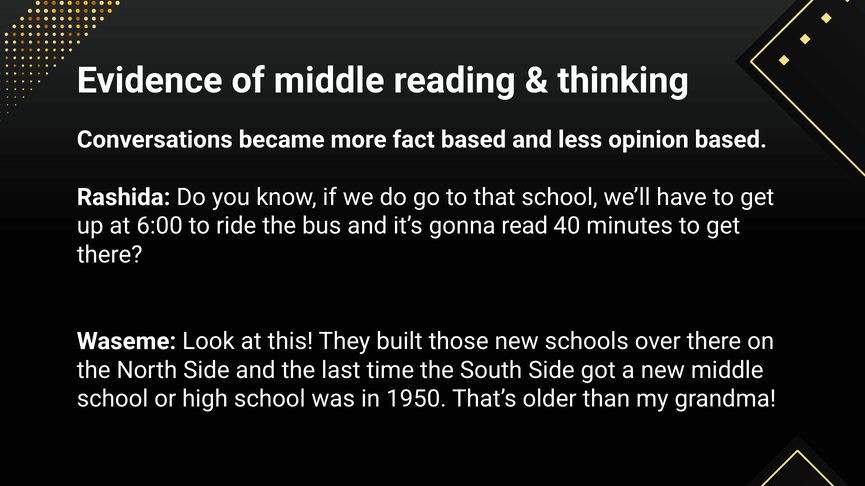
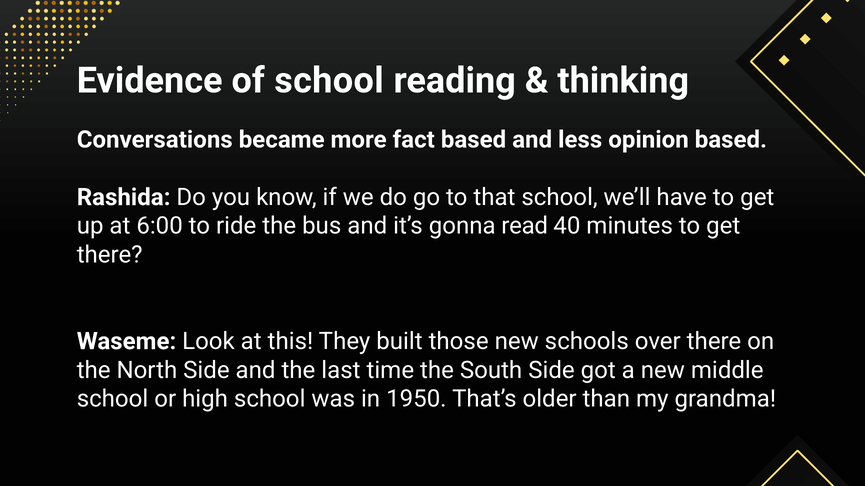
of middle: middle -> school (329, 81)
